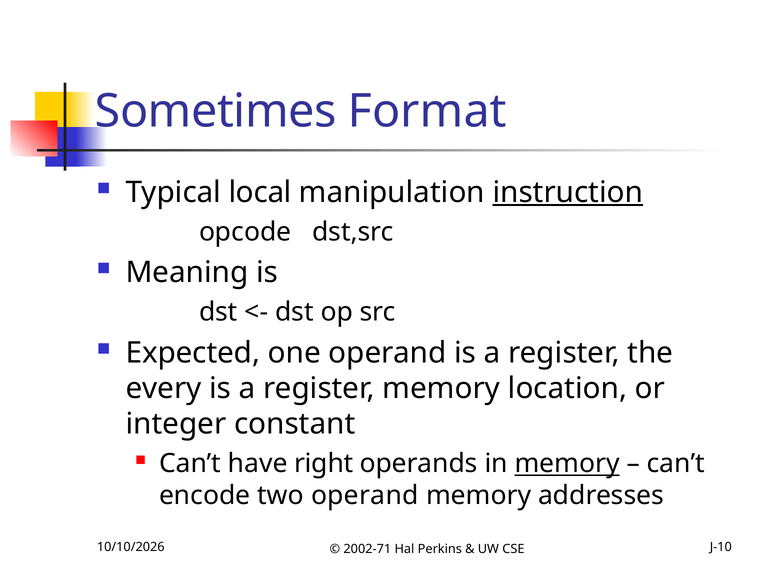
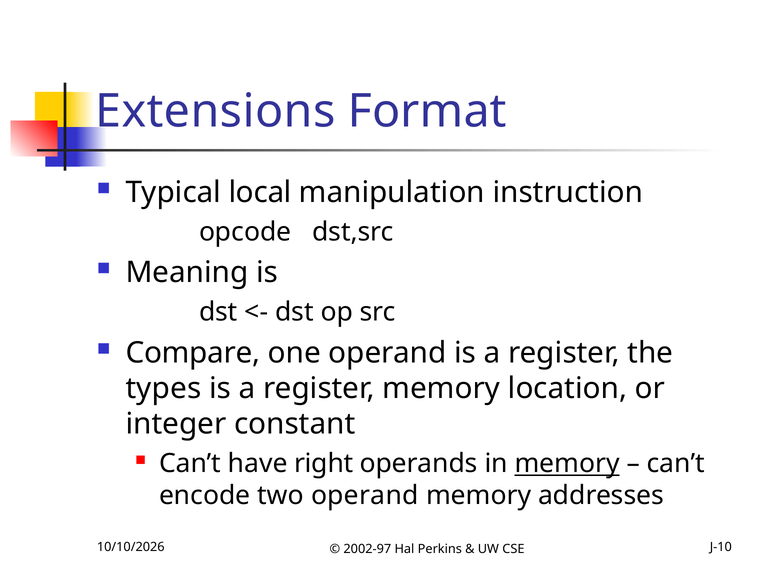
Sometimes: Sometimes -> Extensions (215, 112)
instruction underline: present -> none (568, 193)
Expected: Expected -> Compare (193, 353)
every: every -> types (164, 389)
2002-71: 2002-71 -> 2002-97 (367, 550)
